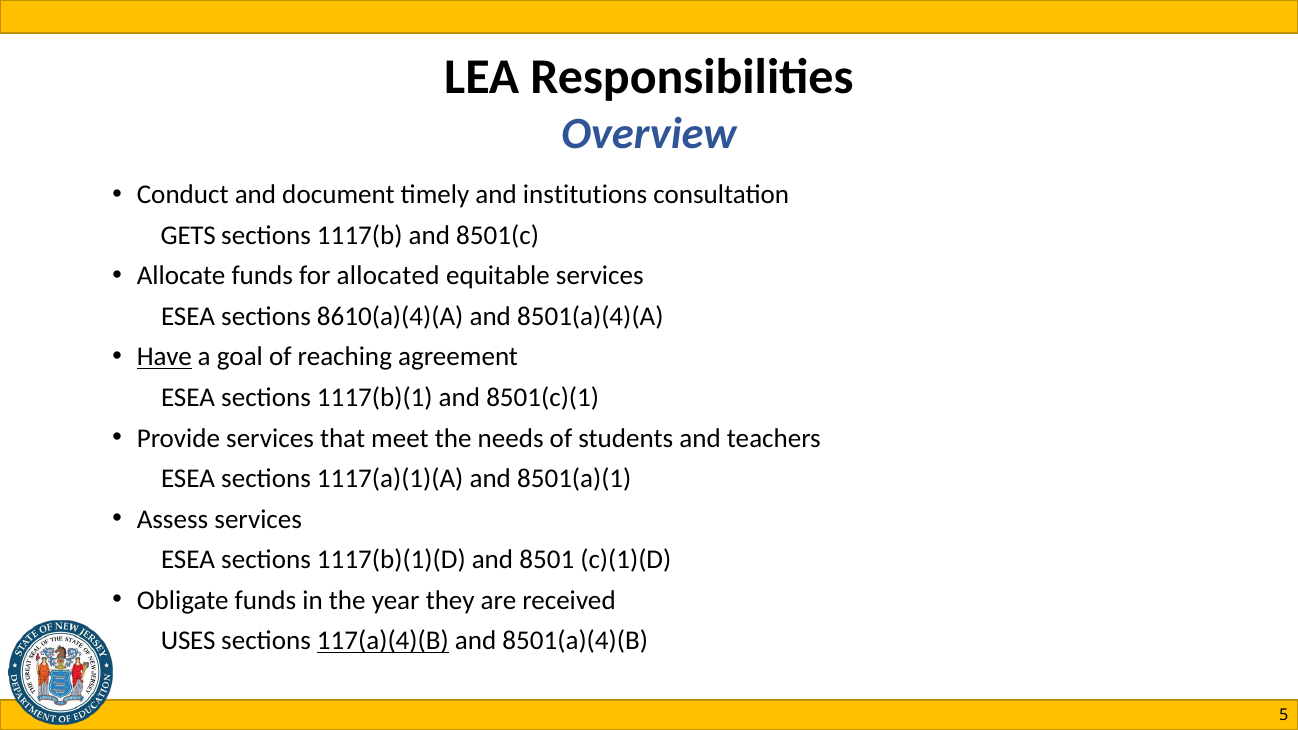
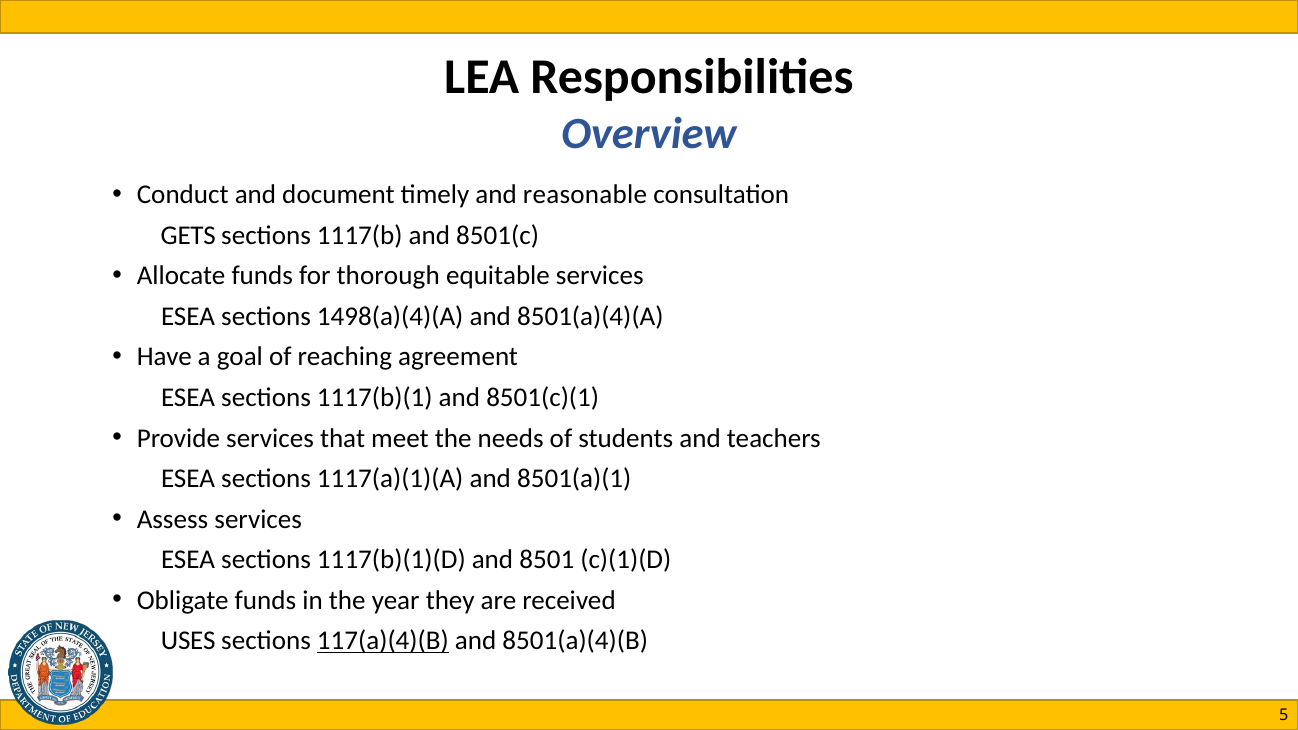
institutions: institutions -> reasonable (585, 195)
allocated: allocated -> thorough (388, 276)
8610(a)(4)(A: 8610(a)(4)(A -> 1498(a)(4)(A (390, 316)
Have underline: present -> none (164, 357)
